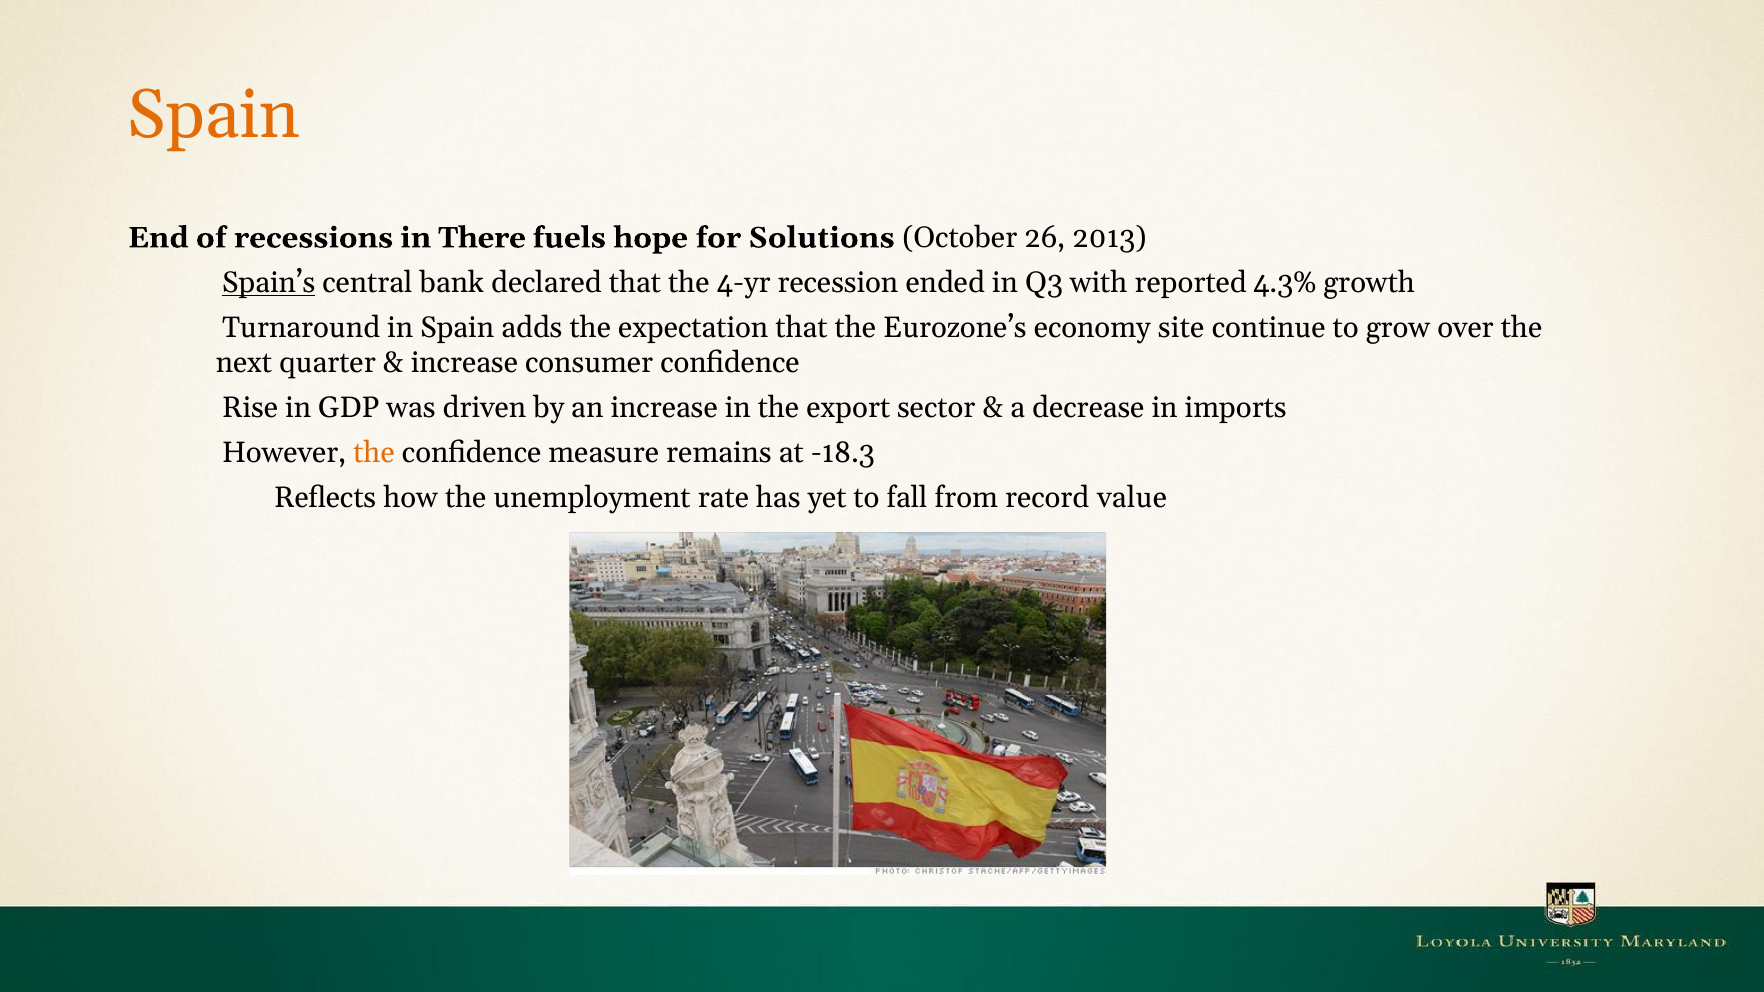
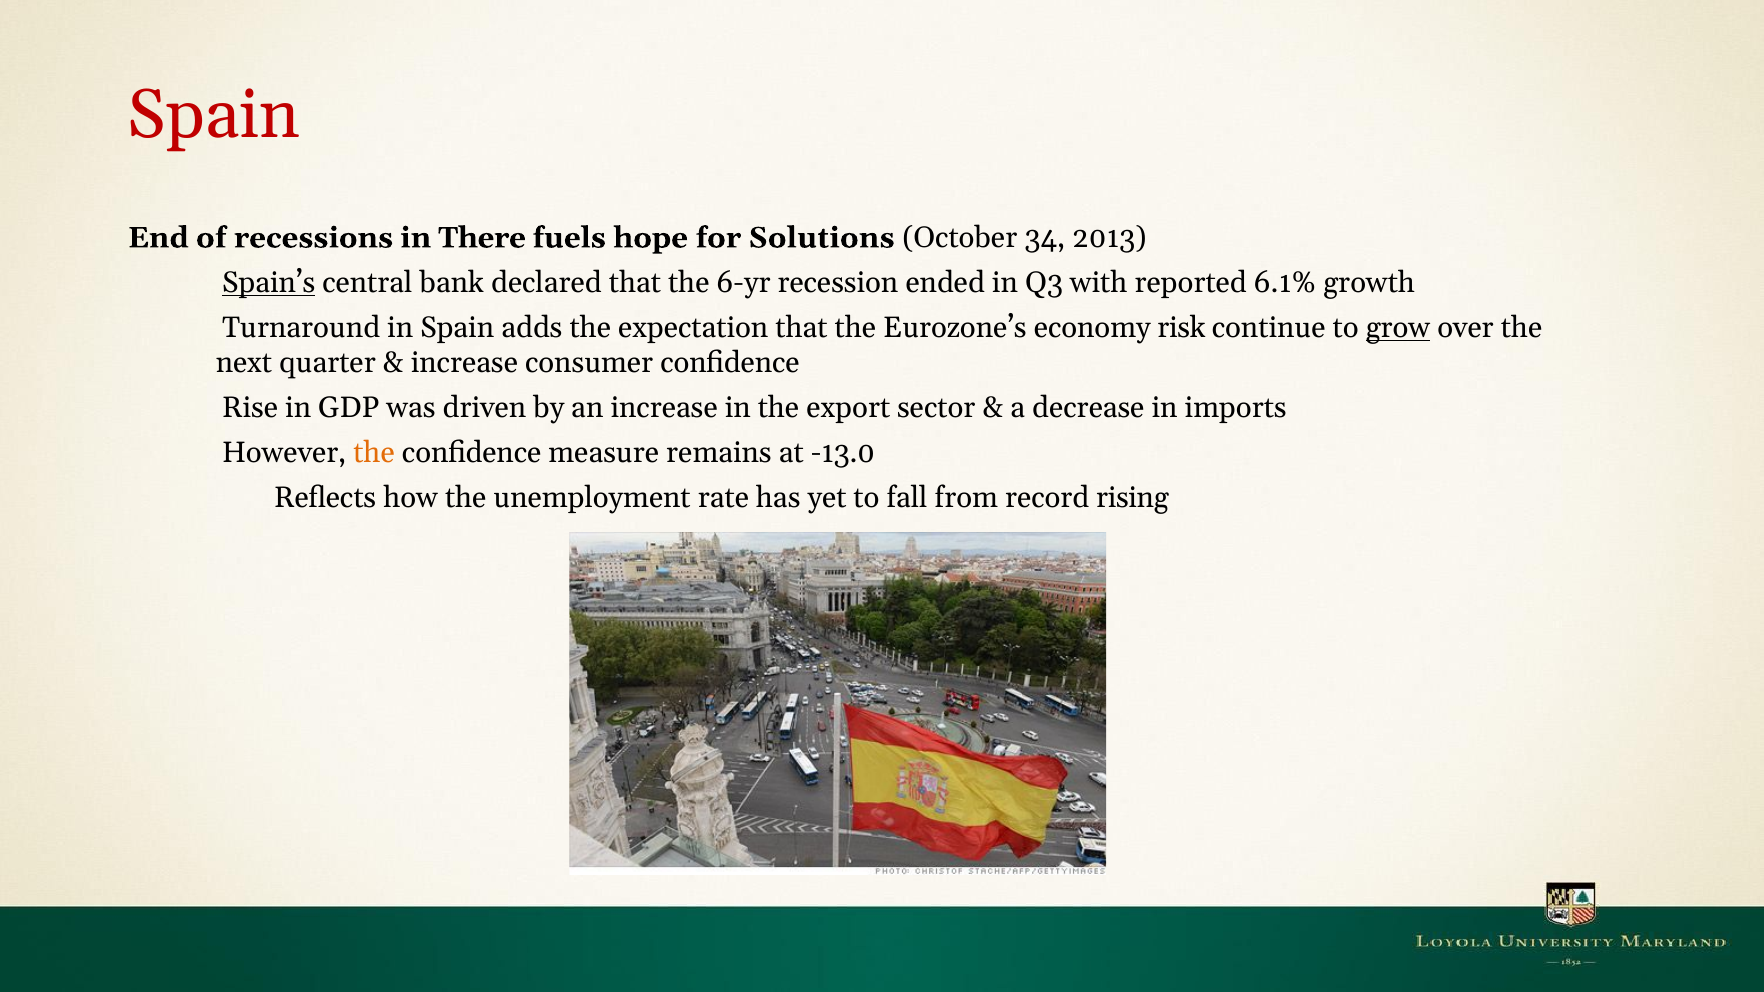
Spain colour: orange -> red (214, 115)
26: 26 -> 34 (1045, 238)
4-yr: 4-yr -> 6-yr (744, 283)
4.3%: 4.3% -> 6.1% (1285, 283)
site: site -> risk (1181, 328)
grow underline: none -> present (1398, 328)
-18.3: -18.3 -> -13.0 (843, 453)
value: value -> rising (1132, 497)
